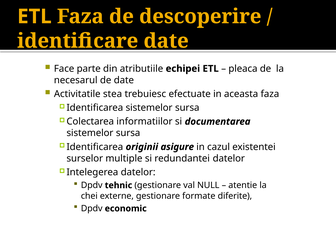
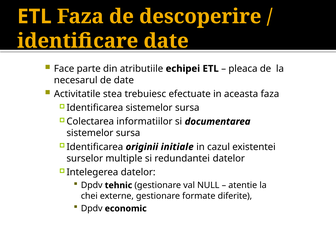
asigure: asigure -> initiale (177, 147)
